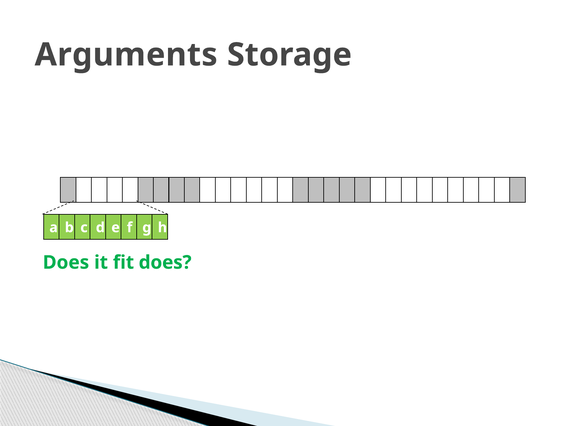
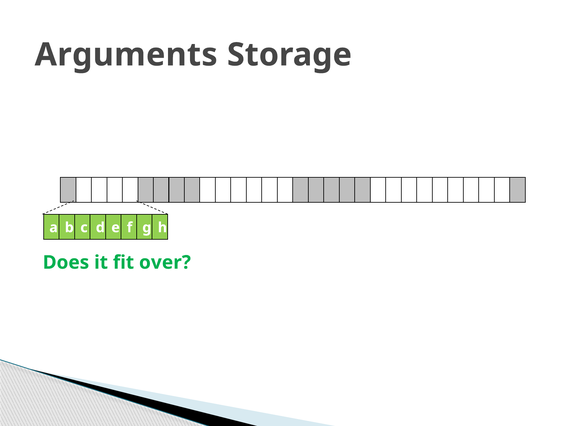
fit does: does -> over (165, 262)
